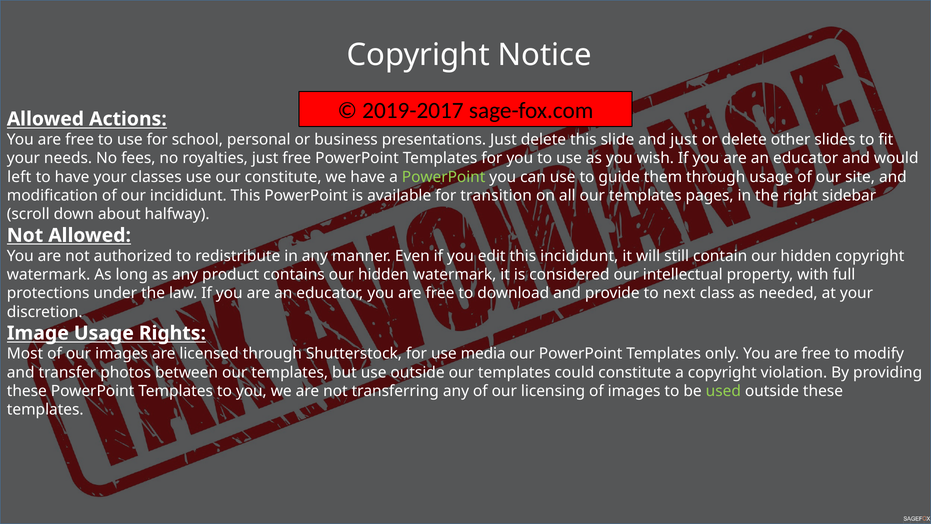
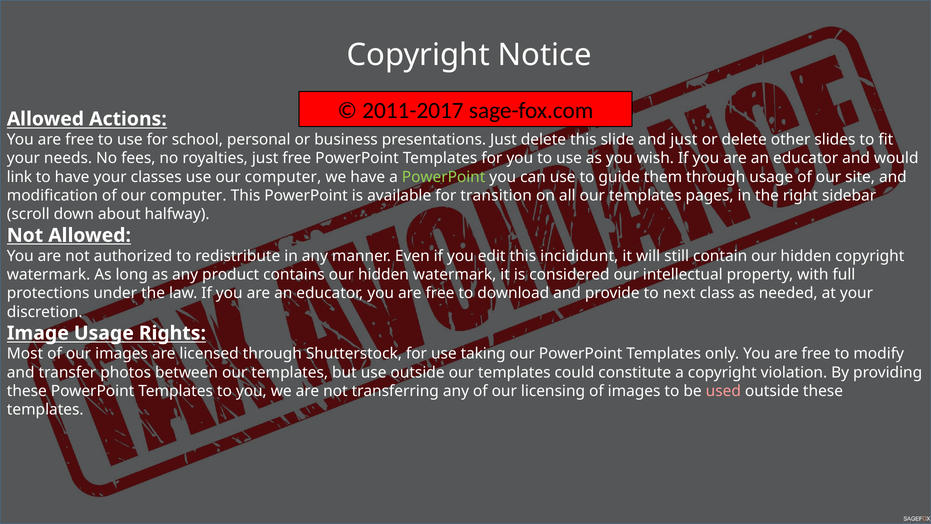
2019-2017: 2019-2017 -> 2011-2017 (413, 110)
left: left -> link (19, 177)
use our constitute: constitute -> computer (283, 177)
of our incididunt: incididunt -> computer (188, 195)
media: media -> taking (483, 354)
used colour: light green -> pink (723, 391)
